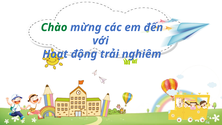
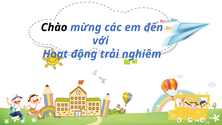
Chào colour: green -> black (54, 27)
